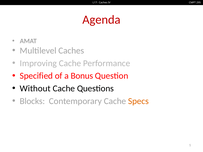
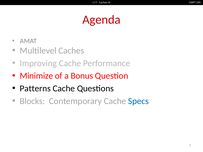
Specified: Specified -> Minimize (36, 76)
Without: Without -> Patterns (35, 89)
Specs colour: orange -> blue (138, 101)
